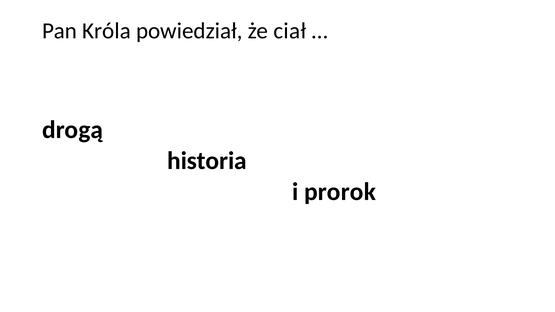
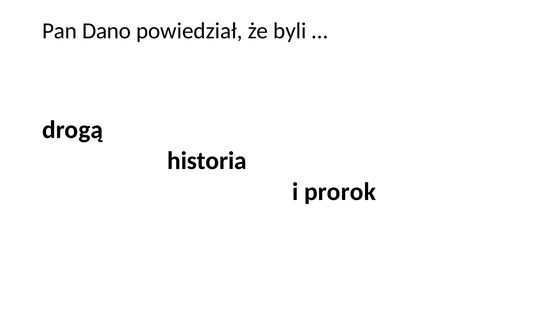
Króla: Króla -> Dano (107, 31)
ciał: ciał -> byli (290, 31)
